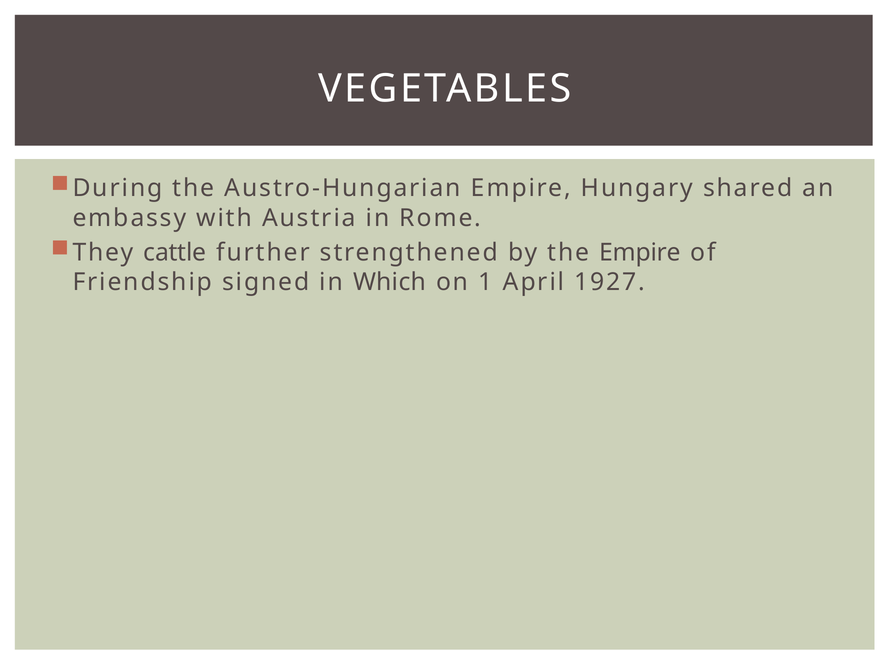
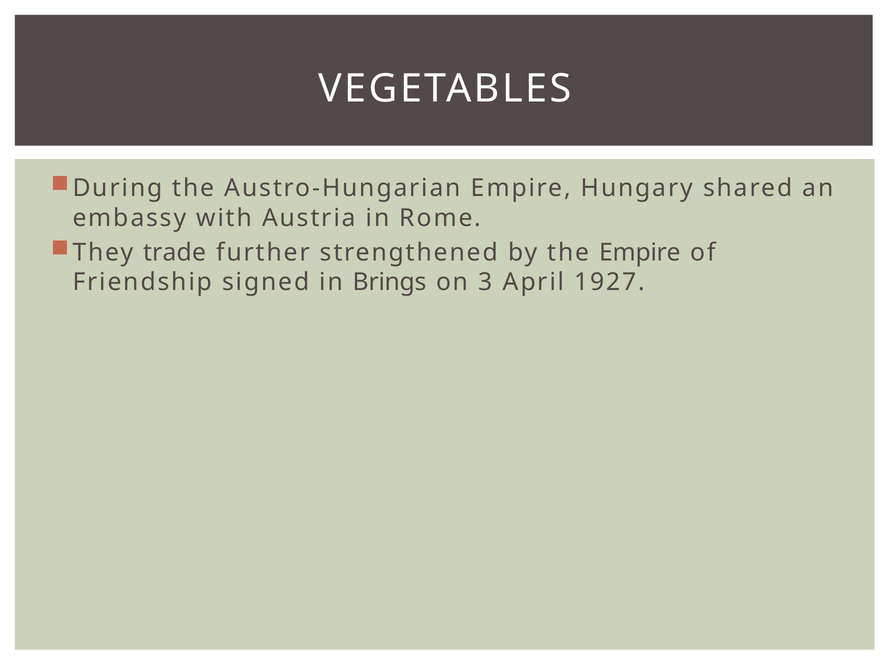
cattle: cattle -> trade (175, 253)
Which: Which -> Brings (390, 282)
1: 1 -> 3 (486, 282)
